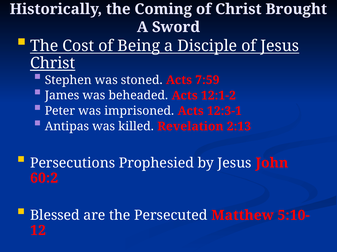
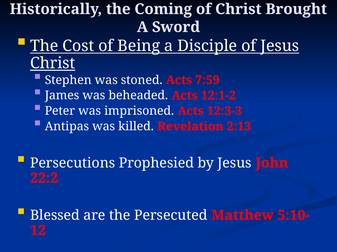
12:3-1: 12:3-1 -> 12:3-3 (224, 111)
60:2: 60:2 -> 22:2 (44, 179)
